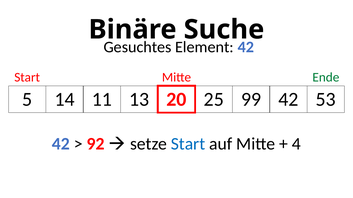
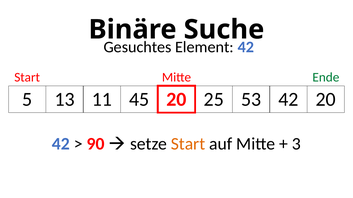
14: 14 -> 13 (65, 100)
13: 13 -> 45 (139, 100)
99: 99 -> 53 (251, 100)
42 53: 53 -> 20 (326, 100)
92: 92 -> 90 (96, 144)
Start colour: blue -> orange (188, 144)
4: 4 -> 3 (296, 144)
